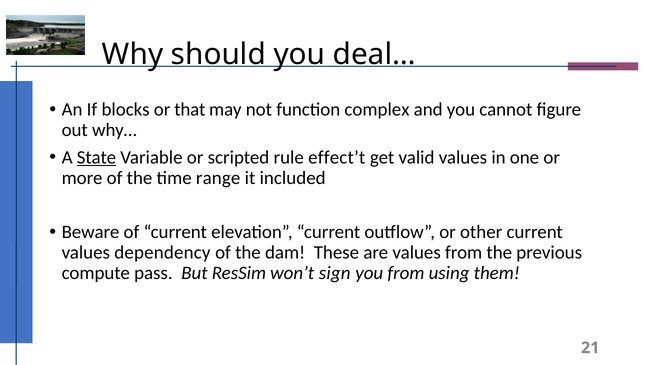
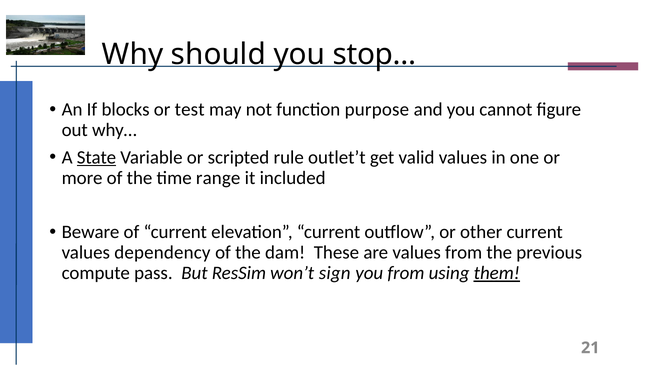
deal…: deal… -> stop… (374, 55)
that: that -> test (190, 110)
complex: complex -> purpose (377, 110)
effect’t: effect’t -> outlet’t (337, 157)
them underline: none -> present (497, 273)
